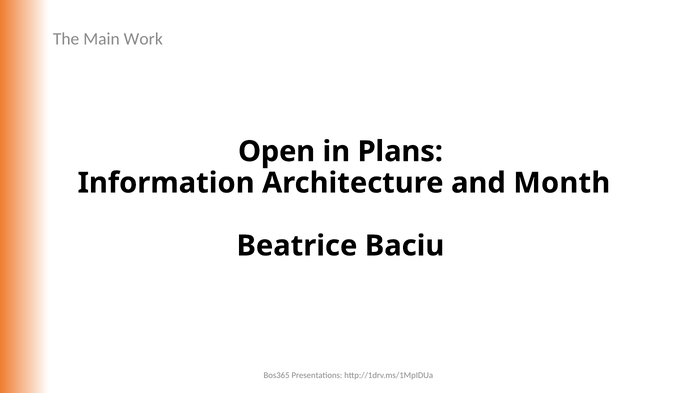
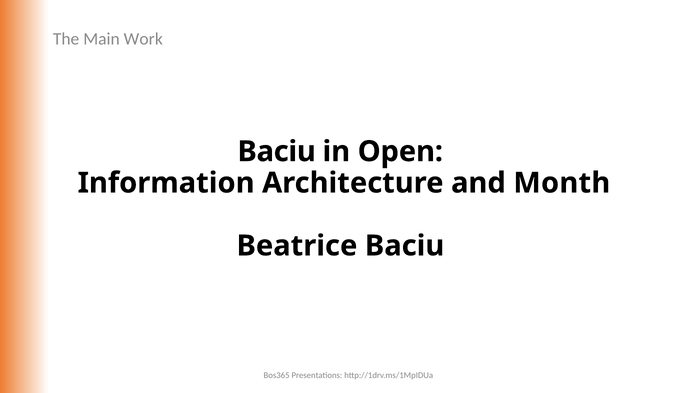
Open: Open -> Baciu (277, 152)
Plans: Plans -> Open (400, 152)
